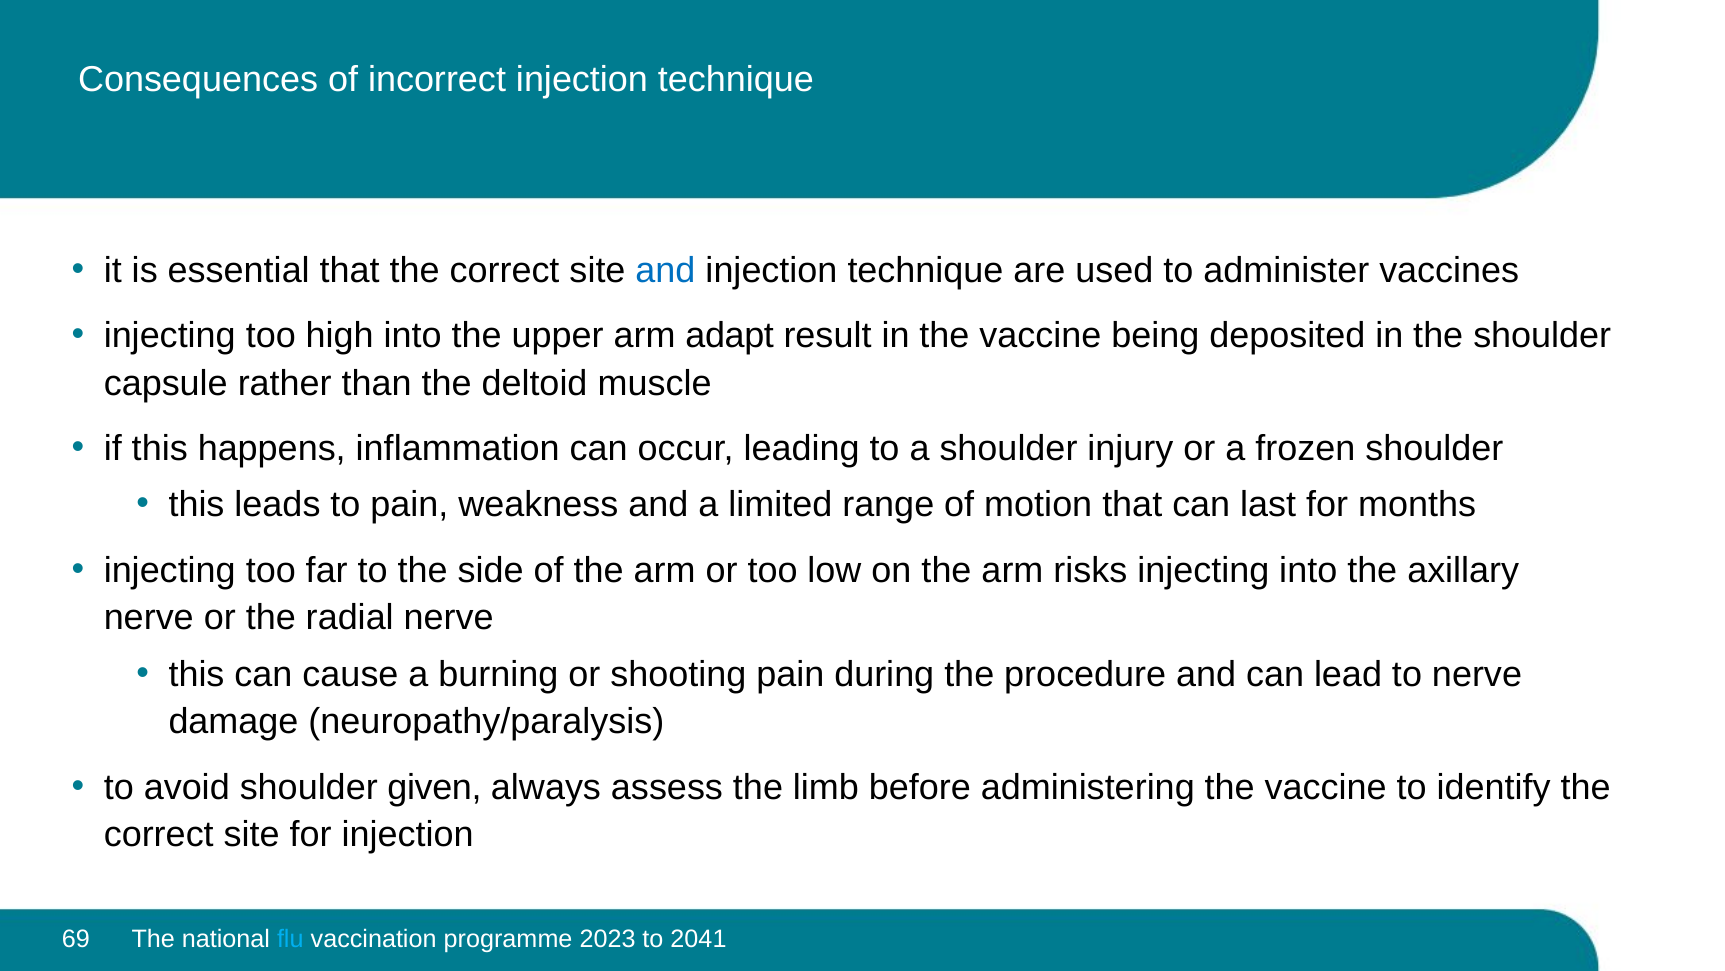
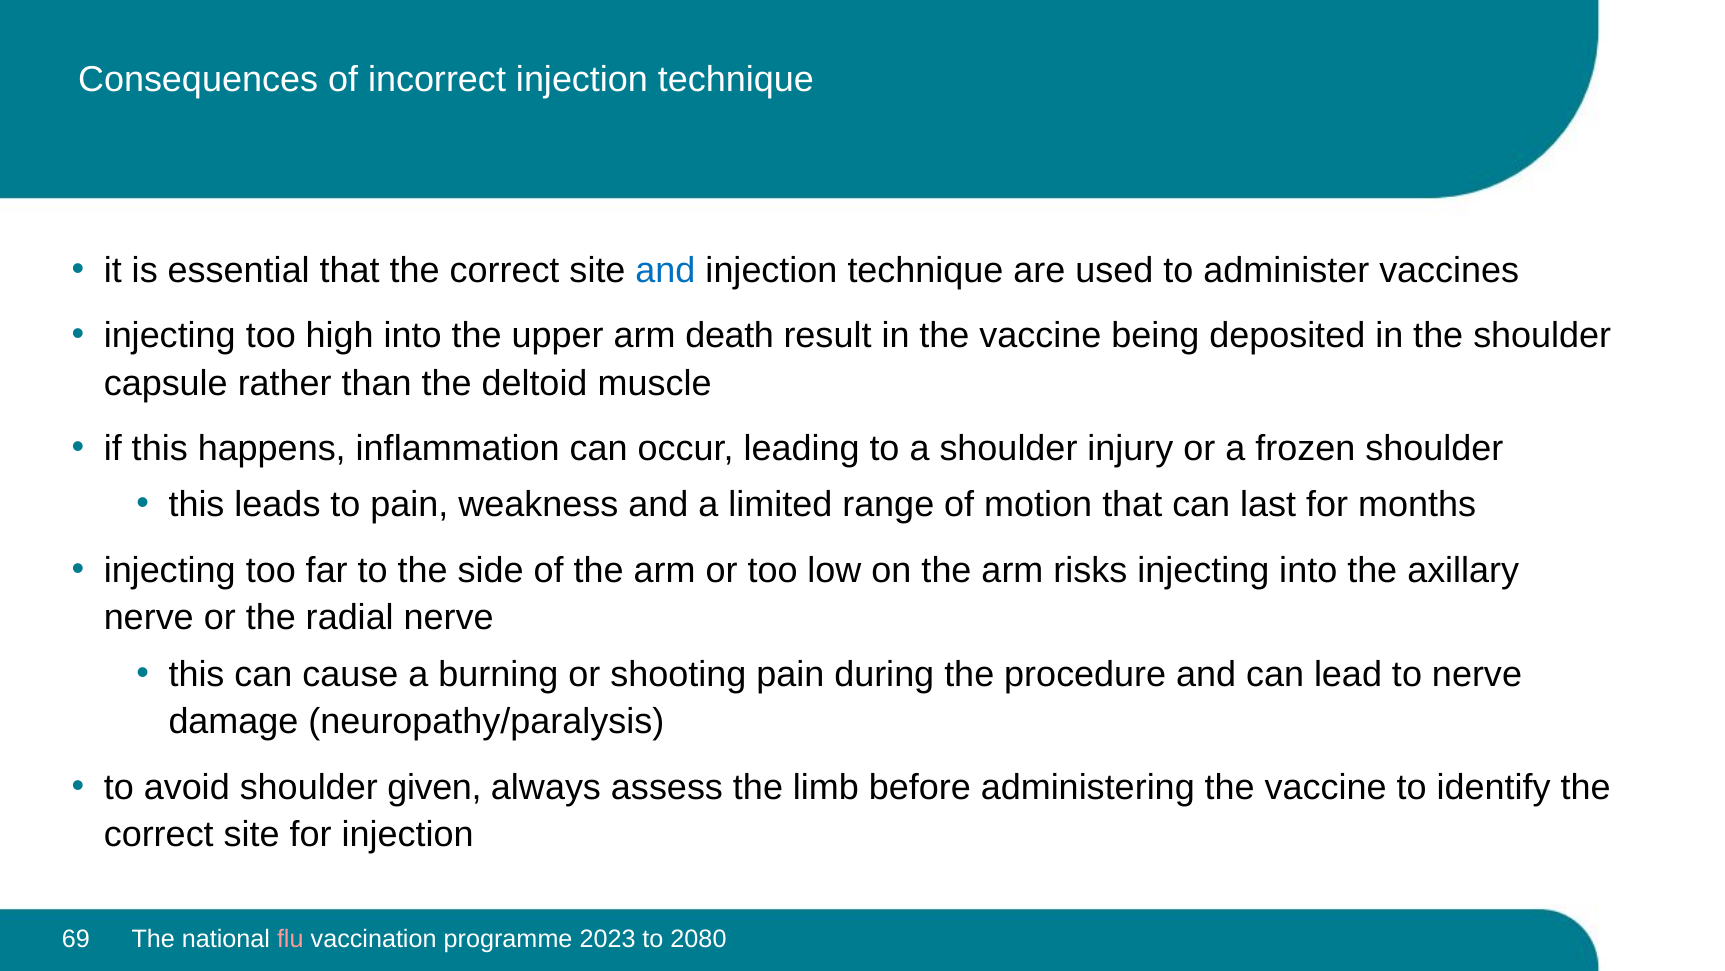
adapt: adapt -> death (730, 336)
flu colour: light blue -> pink (290, 938)
2041: 2041 -> 2080 (698, 938)
